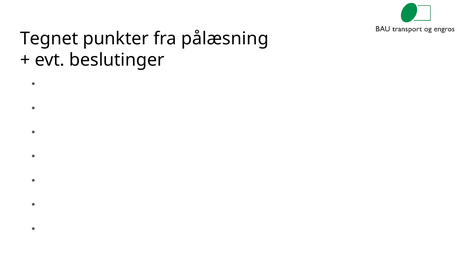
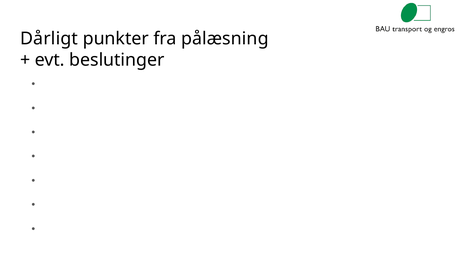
Tegnet: Tegnet -> Dårligt (49, 39)
